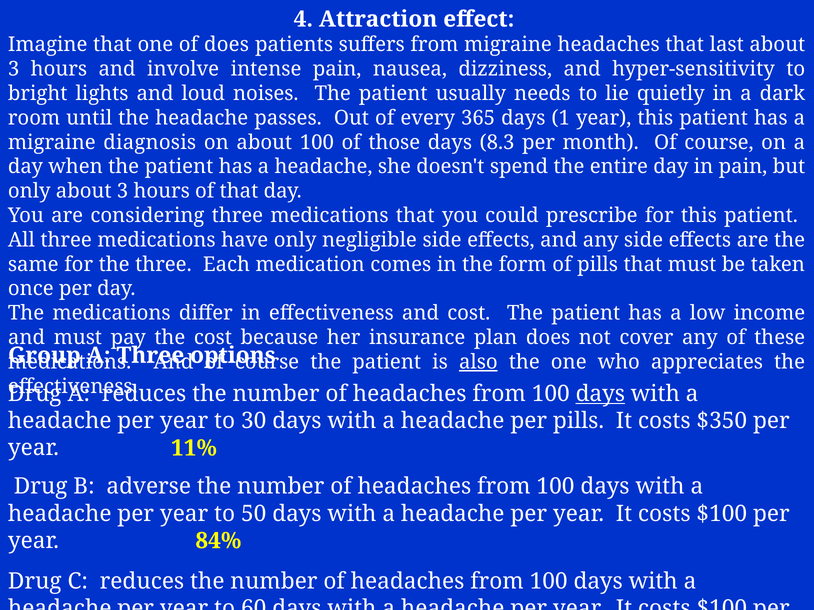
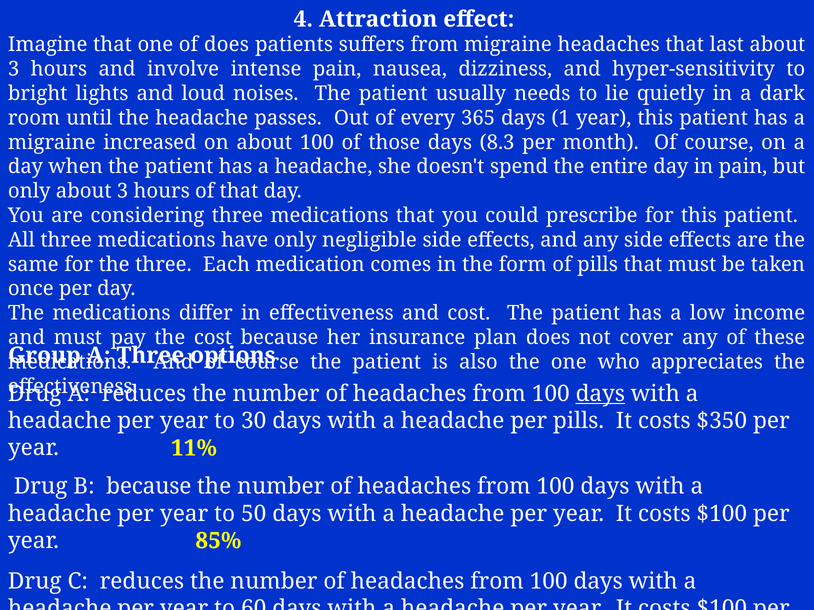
diagnosis: diagnosis -> increased (150, 142)
also underline: present -> none (478, 362)
B adverse: adverse -> because (149, 487)
84%: 84% -> 85% (218, 541)
